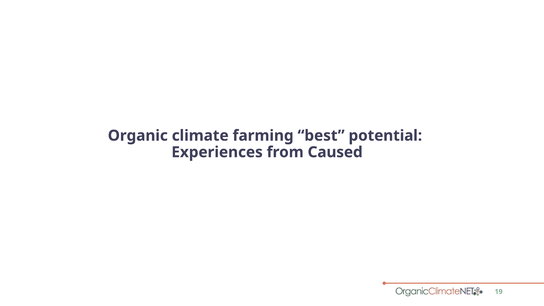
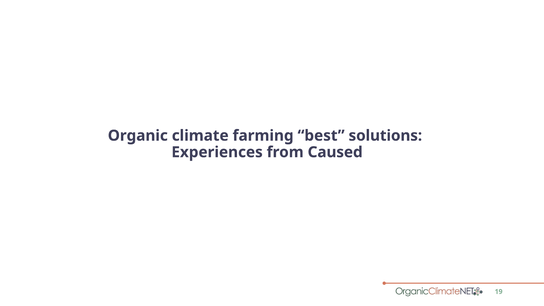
potential: potential -> solutions (385, 136)
